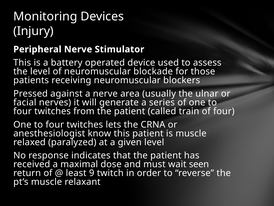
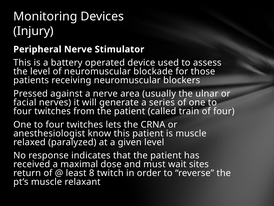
seen: seen -> sites (199, 164)
9: 9 -> 8 (92, 173)
